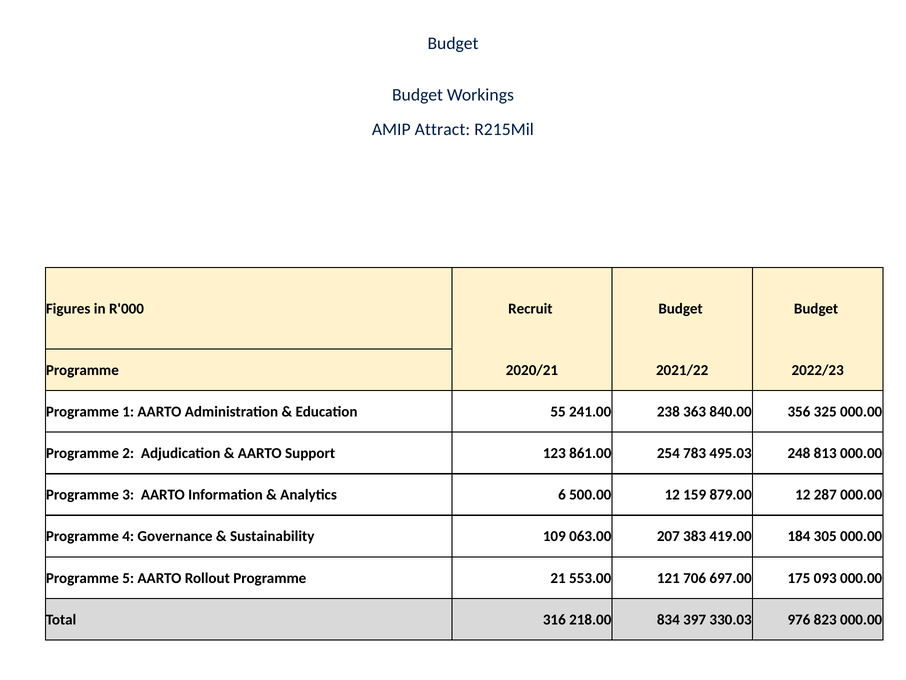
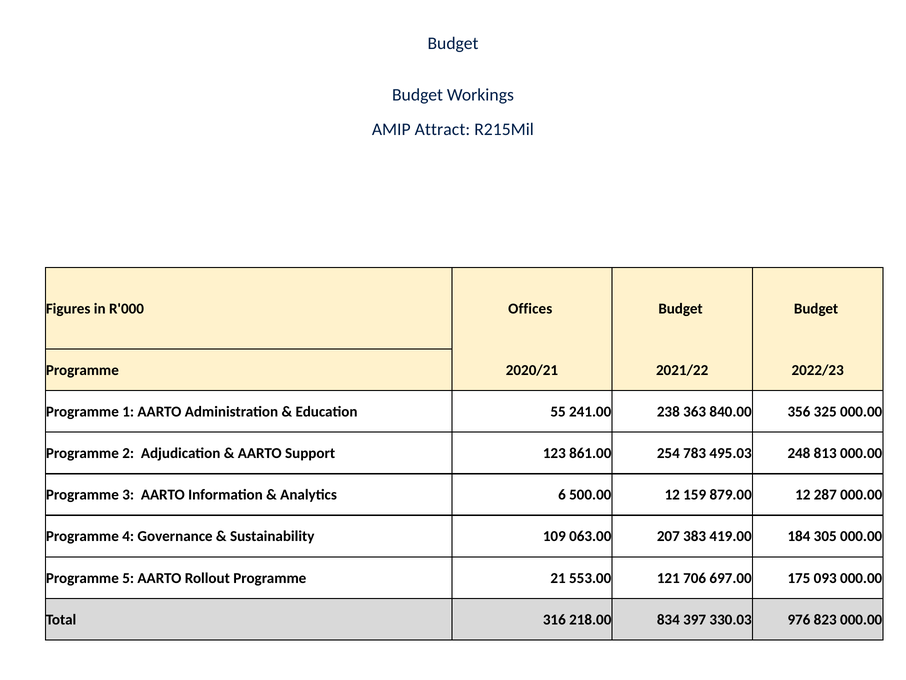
Recruit: Recruit -> Offices (530, 308)
